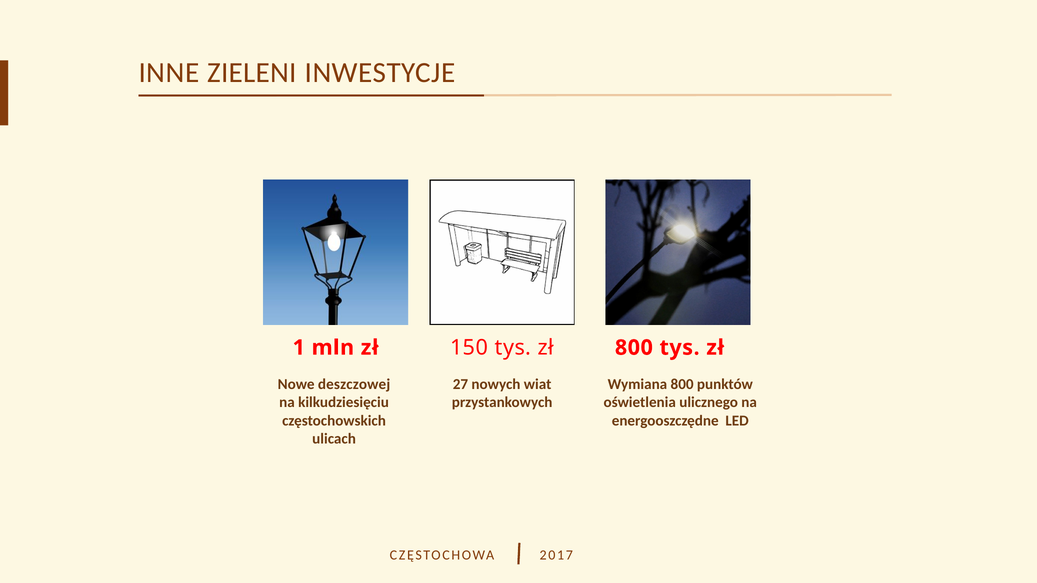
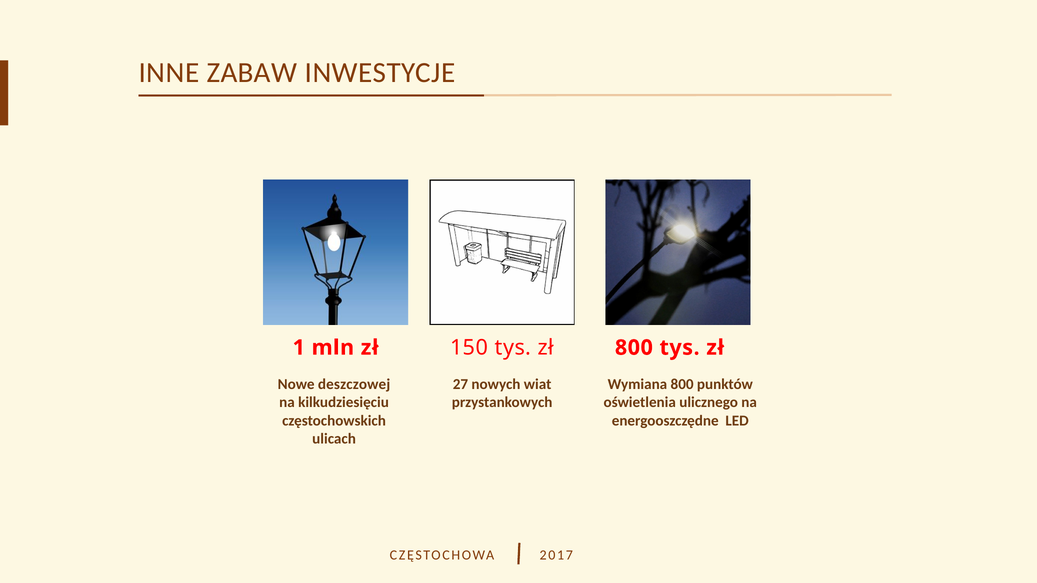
ZIELENI: ZIELENI -> ZABAW (252, 73)
